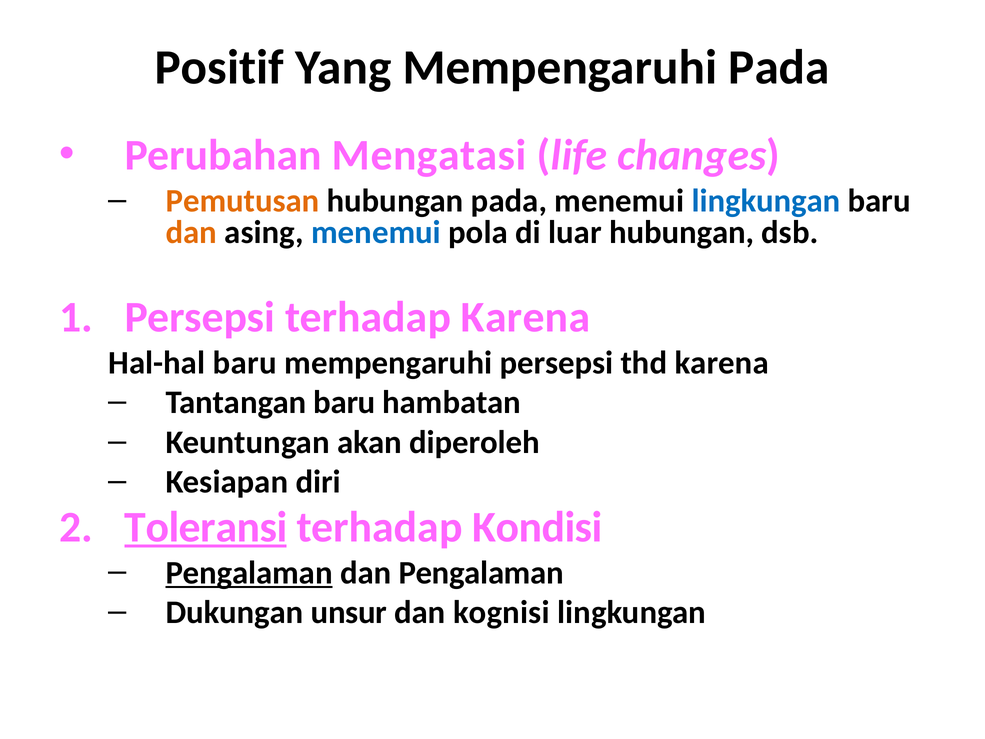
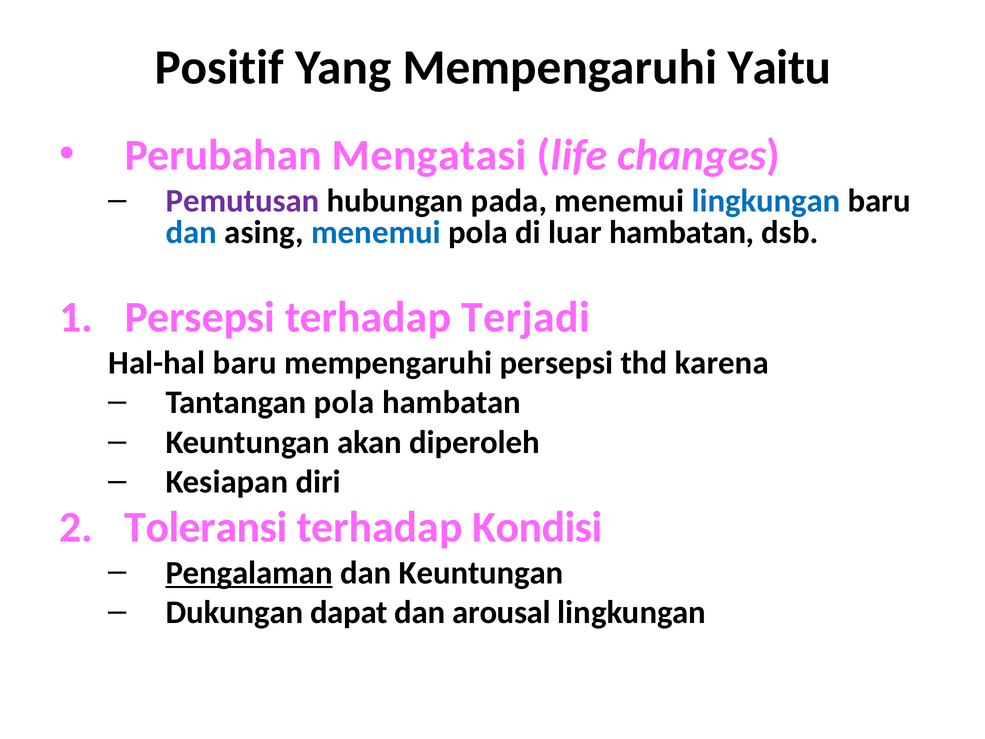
Mempengaruhi Pada: Pada -> Yaitu (779, 67)
Pemutusan colour: orange -> purple (242, 201)
dan colour: orange -> blue (191, 232)
luar hubungan: hubungan -> hambatan (682, 232)
terhadap Karena: Karena -> Terjadi (525, 317)
Tantangan baru: baru -> pola (344, 402)
Toleransi underline: present -> none (206, 527)
dan Pengalaman: Pengalaman -> Keuntungan (481, 572)
unsur: unsur -> dapat (349, 612)
kognisi: kognisi -> arousal (502, 612)
